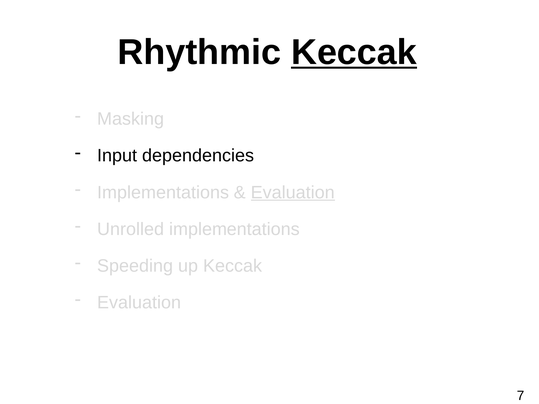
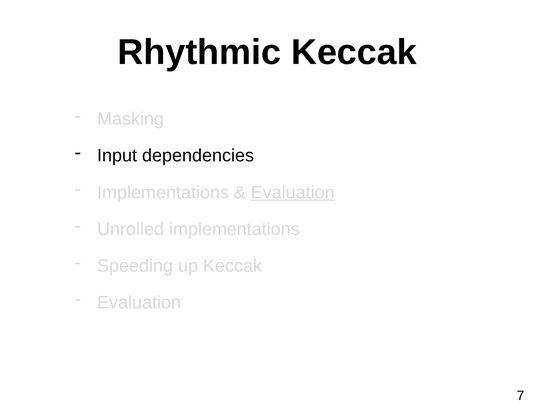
Keccak underline: present -> none (354, 52)
